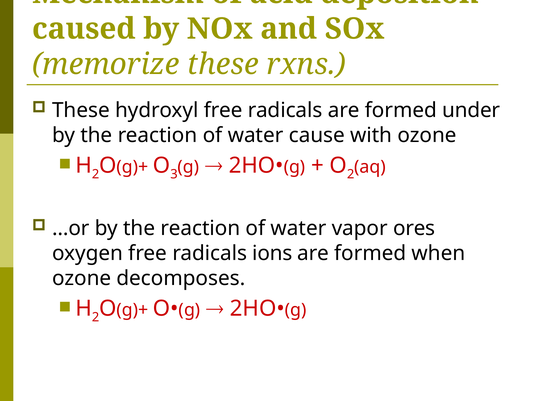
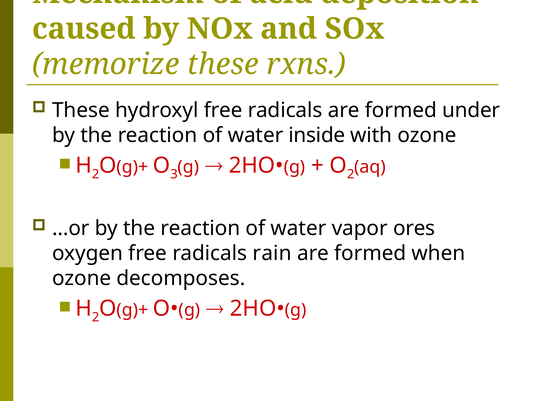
cause: cause -> inside (317, 135)
ions: ions -> rain (272, 253)
